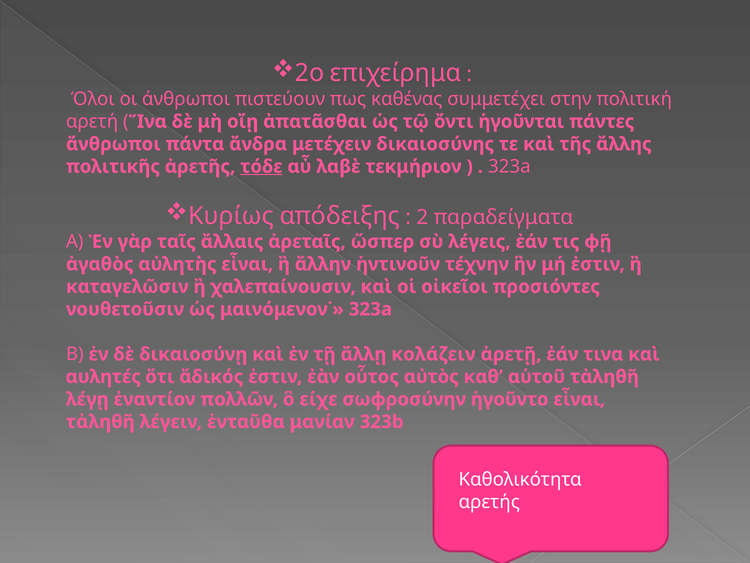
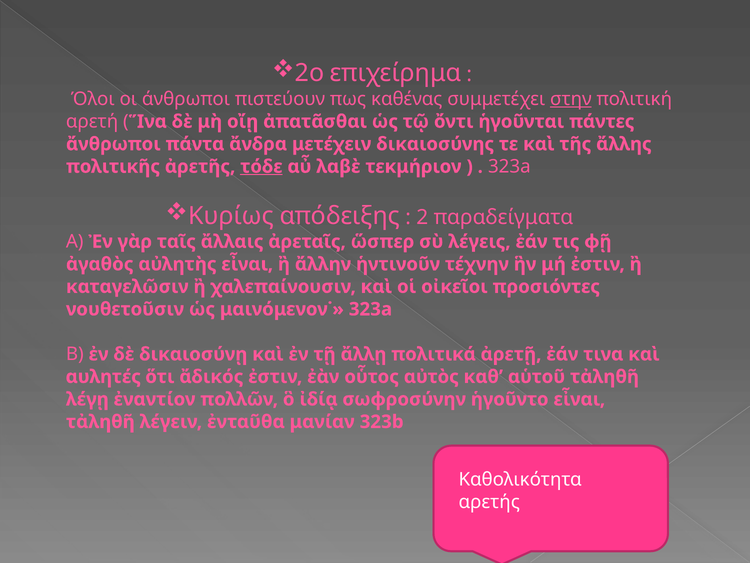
στην underline: none -> present (571, 99)
κολάζειν: κολάζειν -> πολιτικά (434, 354)
είχε: είχε -> ἰδίᾳ (319, 399)
